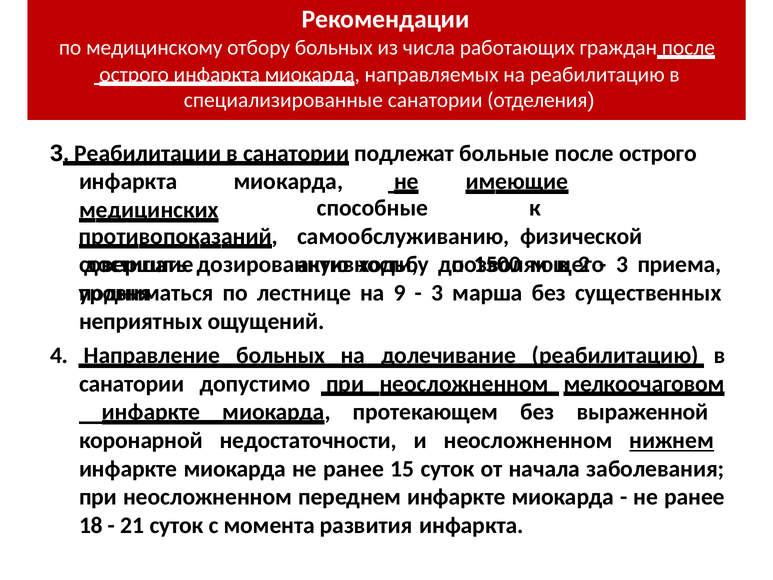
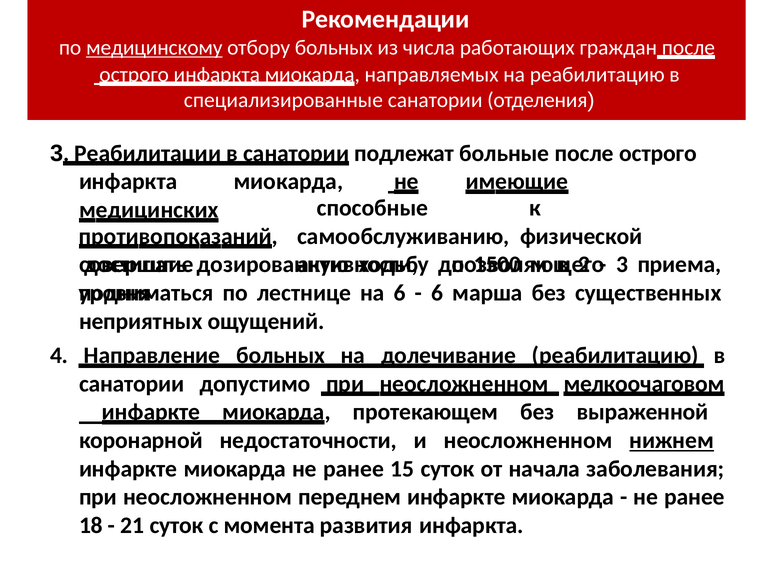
медицинскому underline: none -> present (154, 48)
на 9: 9 -> 6 (400, 293)
3: 3 -> 6 (437, 293)
